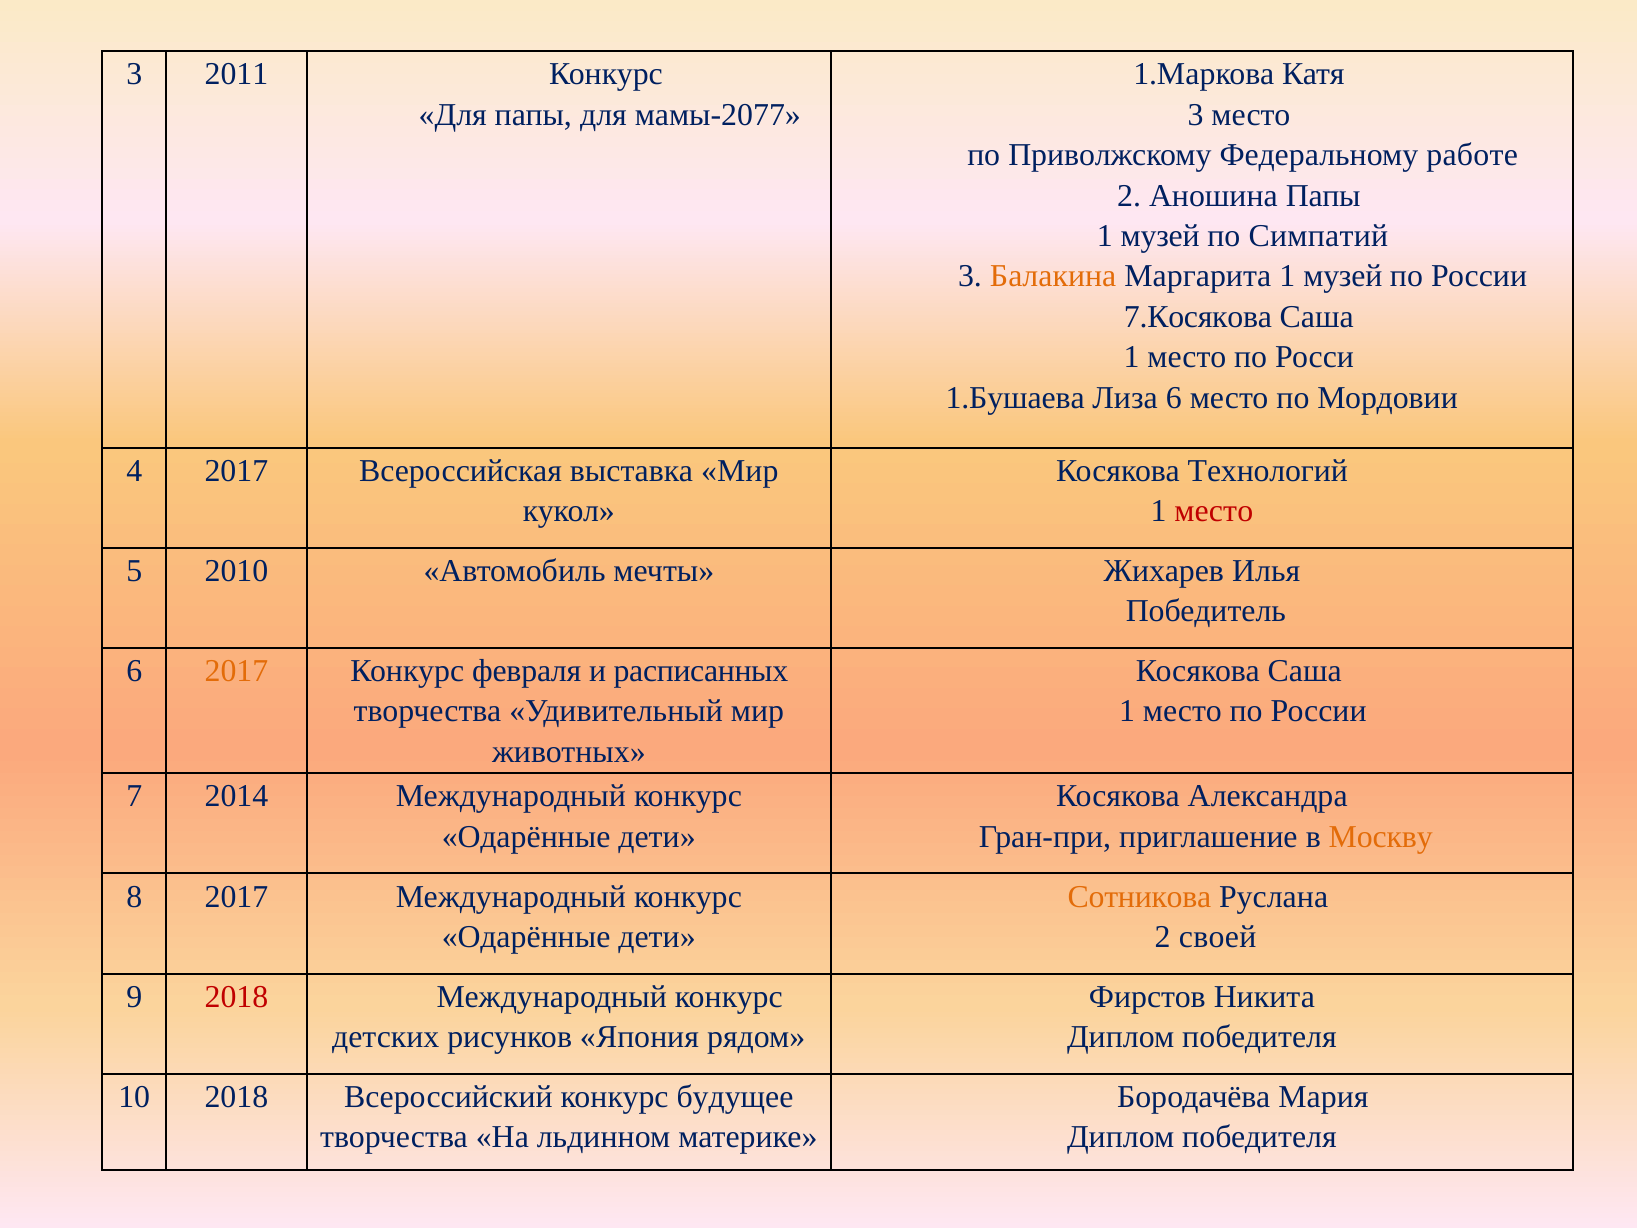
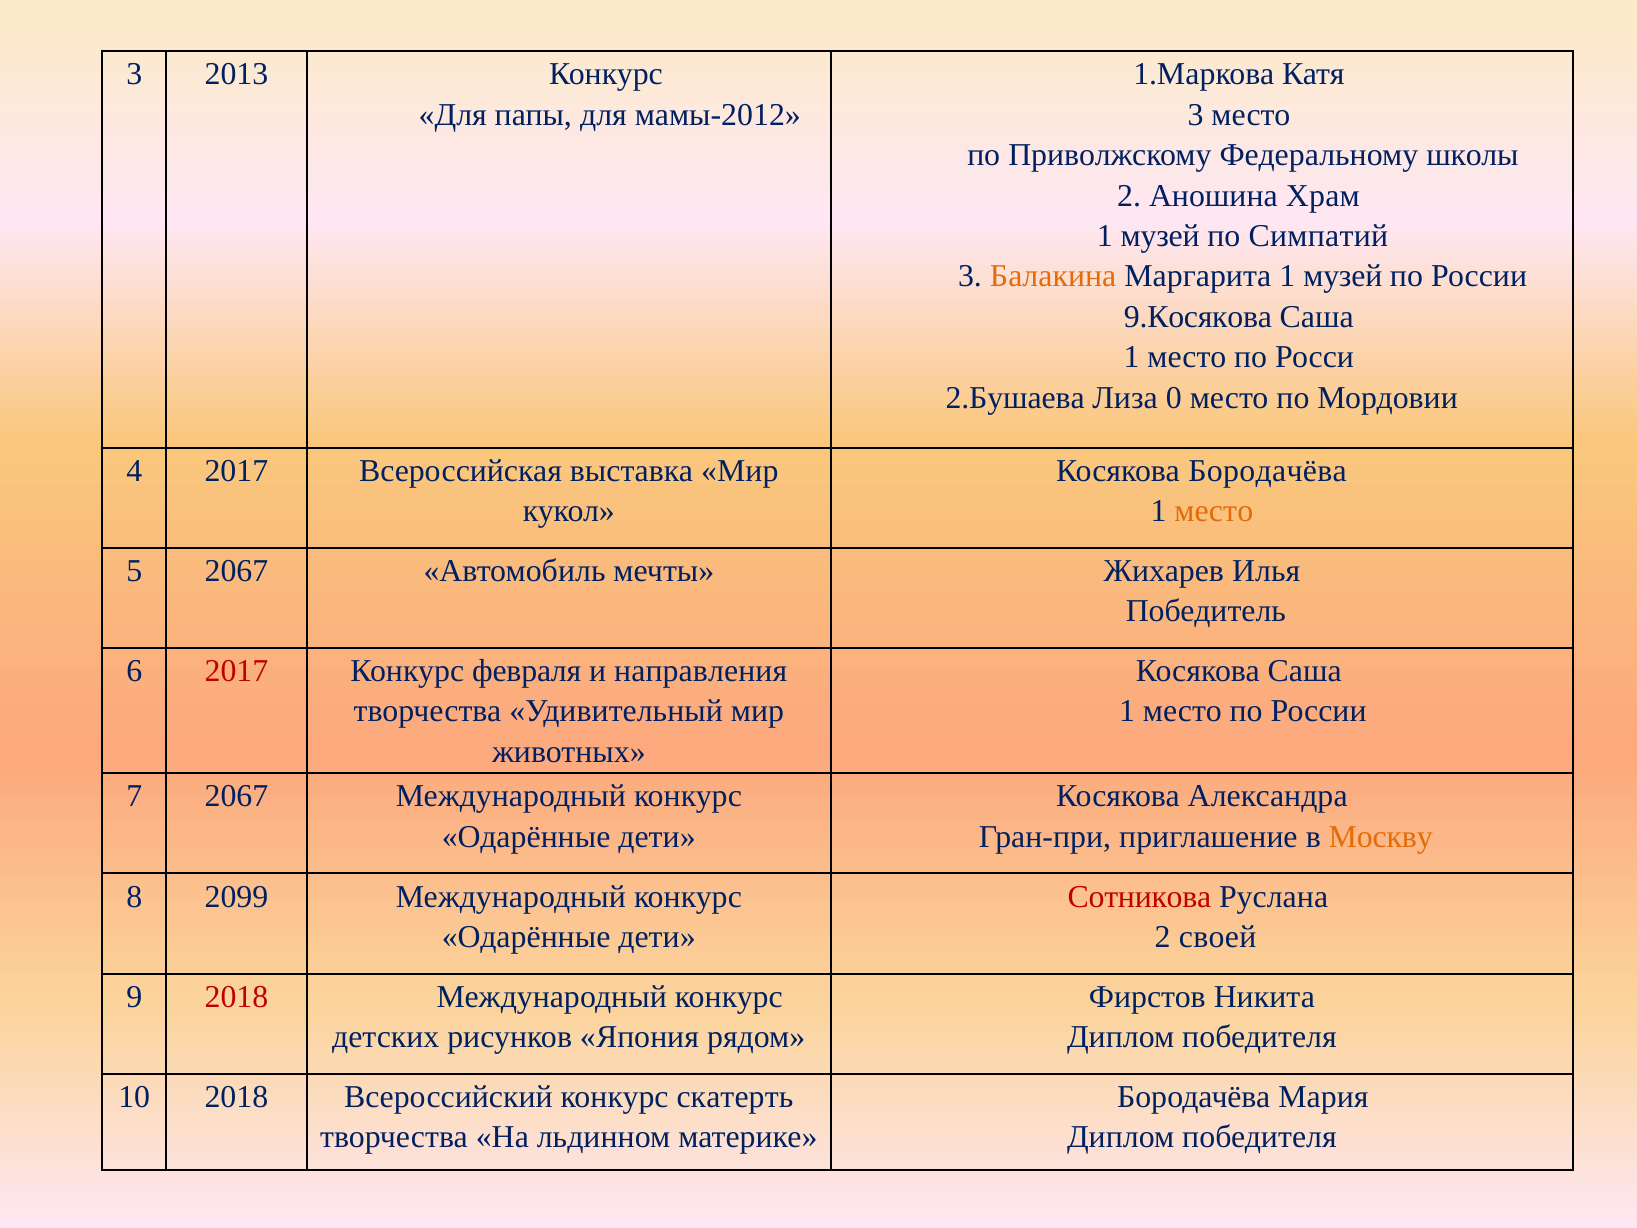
2011: 2011 -> 2013 (236, 74)
мамы-2077: мамы-2077 -> мамы-2012 (718, 115)
работе: работе -> школы (1472, 155)
Аношина Папы: Папы -> Храм (1323, 195)
7.Косякова: 7.Косякова -> 9.Косякова (1198, 317)
1.Бушаева: 1.Бушаева -> 2.Бушаева (1015, 398)
Лиза 6: 6 -> 0 (1174, 398)
Косякова Технологий: Технологий -> Бородачёва (1268, 471)
место colour: red -> orange (1214, 511)
5 2010: 2010 -> 2067 (236, 571)
2017 colour: orange -> red (236, 671)
расписанных: расписанных -> направления (701, 671)
7 2014: 2014 -> 2067 (236, 796)
8 2017: 2017 -> 2099 (236, 896)
Сотникова colour: orange -> red (1139, 896)
будущее: будущее -> скатерть (735, 1097)
